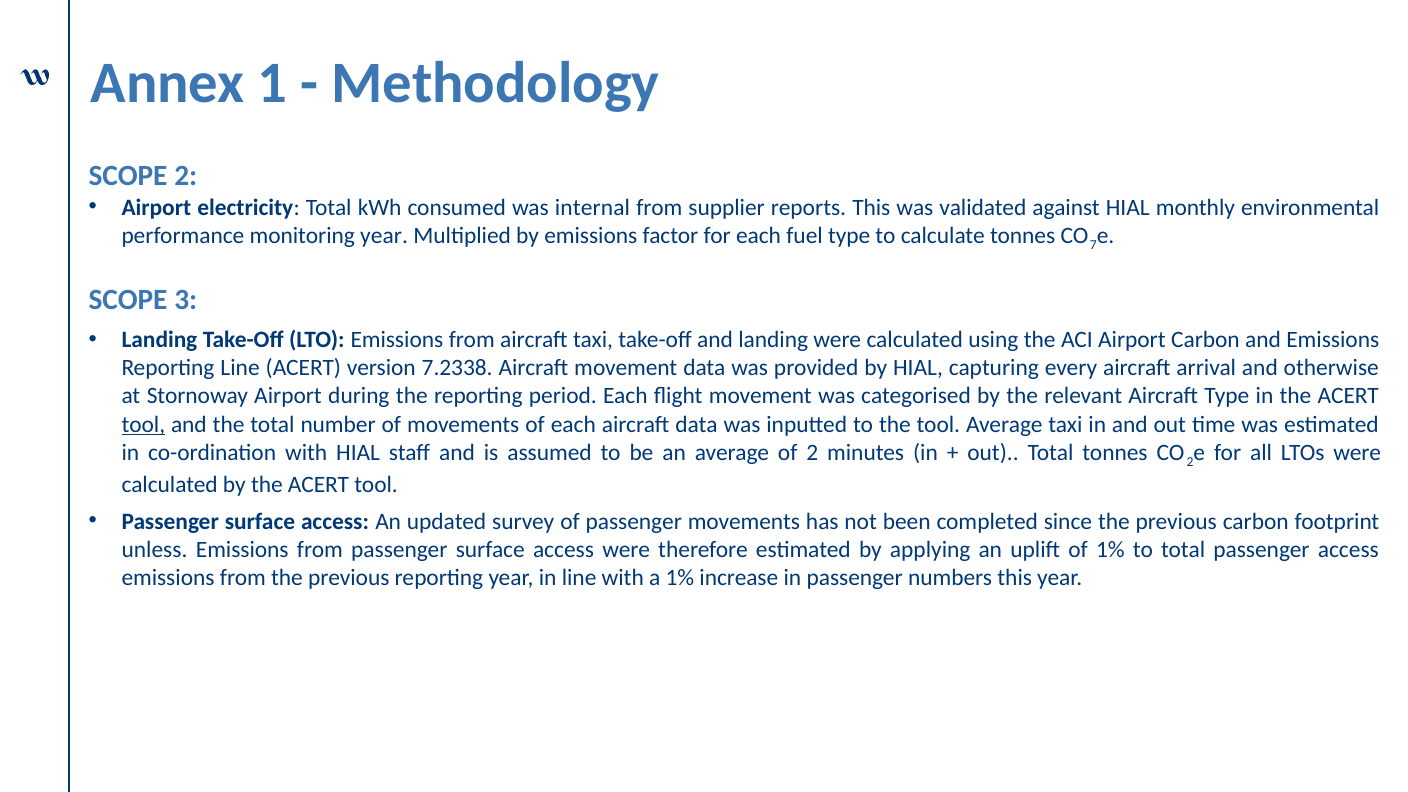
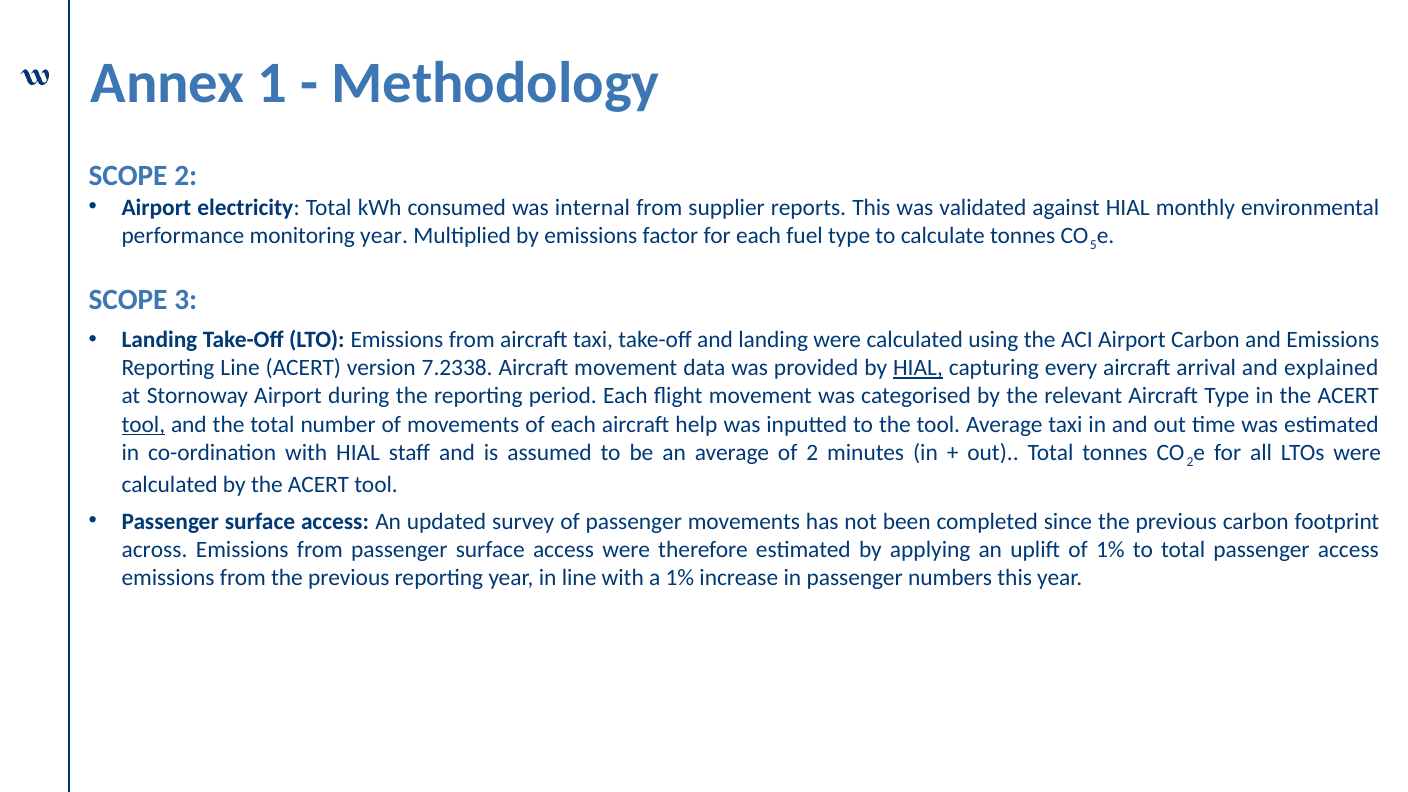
7: 7 -> 5 (1093, 245)
HIAL underline: none -> present (918, 368)
otherwise: otherwise -> explained (1331, 368)
aircraft data: data -> help (696, 424)
unless: unless -> across (155, 550)
